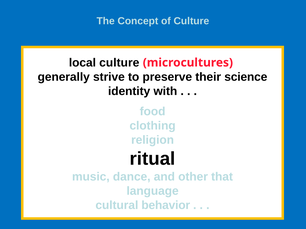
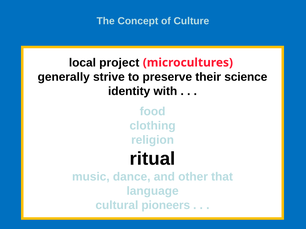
local culture: culture -> project (119, 63)
behavior: behavior -> pioneers (166, 206)
